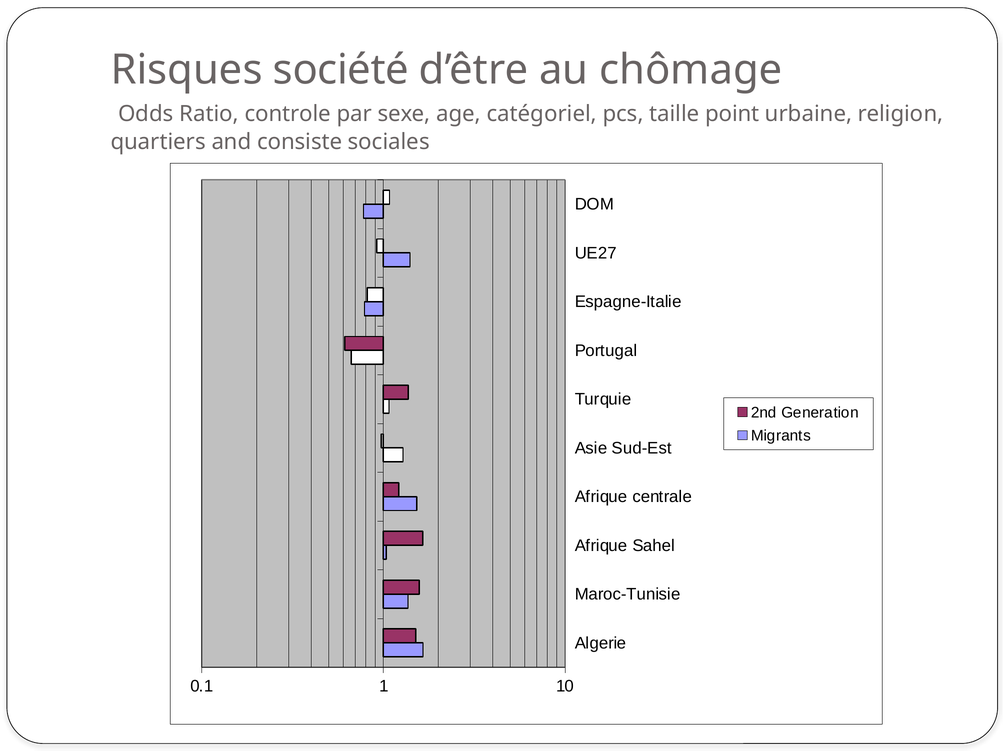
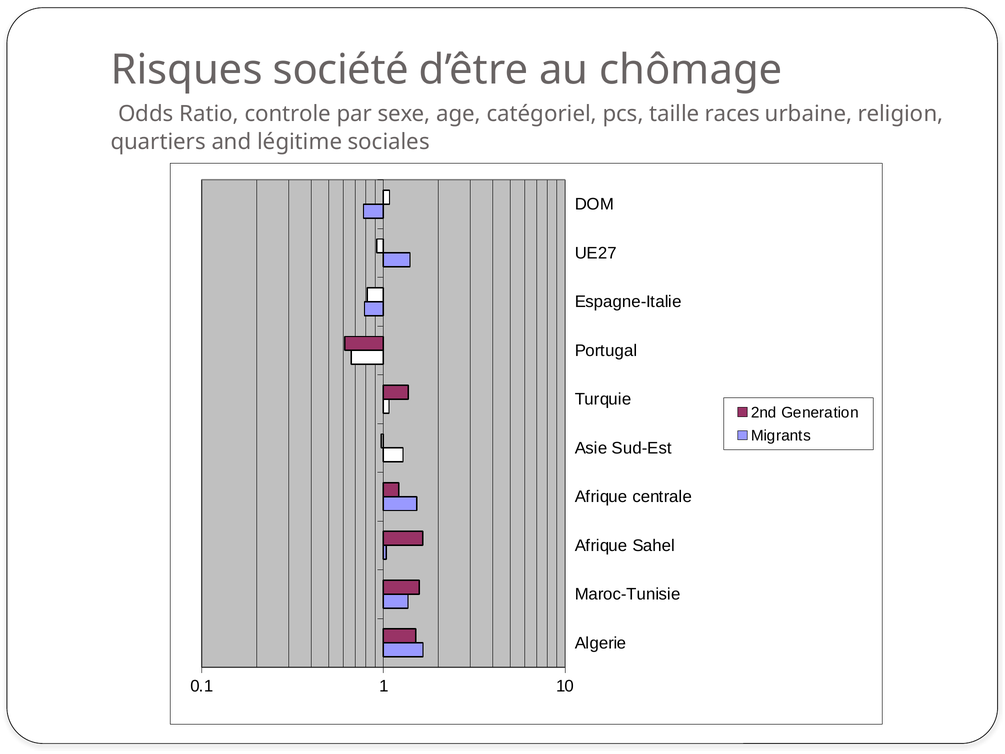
point: point -> races (732, 114)
consiste: consiste -> légitime (300, 142)
